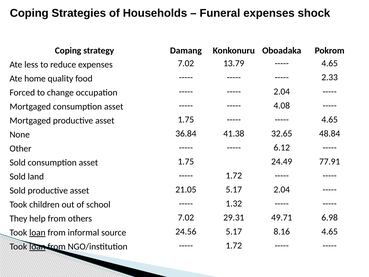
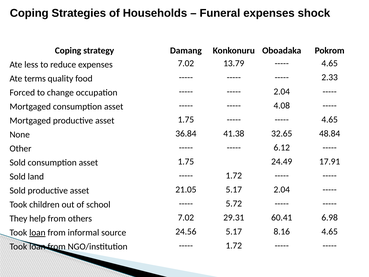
home: home -> terms (35, 79)
77.91: 77.91 -> 17.91 (330, 161)
1.32: 1.32 -> 5.72 (234, 203)
49.71: 49.71 -> 60.41 (282, 217)
loan underline: present -> none (37, 246)
